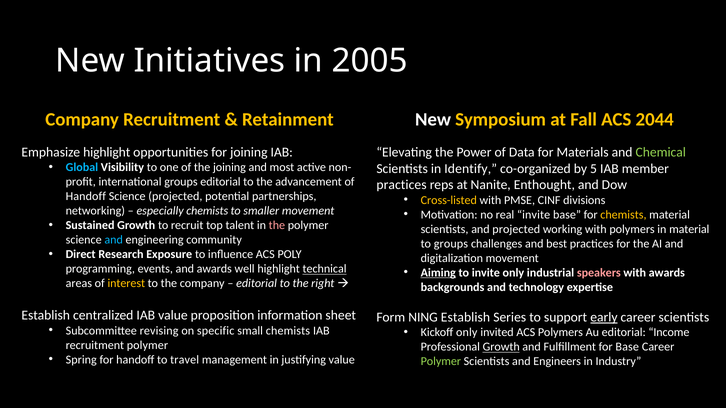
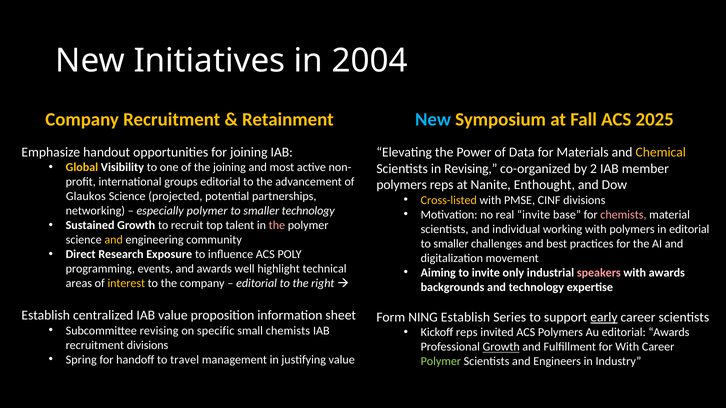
2005: 2005 -> 2004 (370, 61)
New colour: white -> light blue (433, 119)
2044: 2044 -> 2025 (655, 119)
Emphasize highlight: highlight -> handout (107, 152)
Chemical colour: light green -> yellow (661, 152)
Global colour: light blue -> yellow (82, 168)
in Identify: Identify -> Revising (471, 169)
5: 5 -> 2 (594, 169)
practices: practices -> polymers (402, 185)
Handoff: Handoff -> Glaukos (86, 197)
especially chemists: chemists -> polymer (207, 211)
smaller movement: movement -> technology (308, 211)
chemists colour: yellow -> pink (623, 215)
and projected: projected -> individual (516, 229)
in material: material -> editorial (689, 229)
and colour: light blue -> yellow (114, 240)
groups: groups -> smaller (451, 244)
technical underline: present -> none (325, 269)
Aiming underline: present -> none (438, 273)
Kickoff only: only -> reps (467, 333)
editorial Income: Income -> Awards (669, 333)
recruitment polymer: polymer -> divisions (148, 345)
for Base: Base -> With (627, 347)
